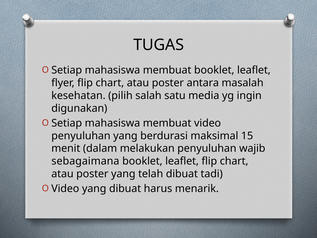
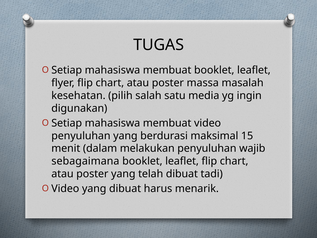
antara: antara -> massa (203, 83)
